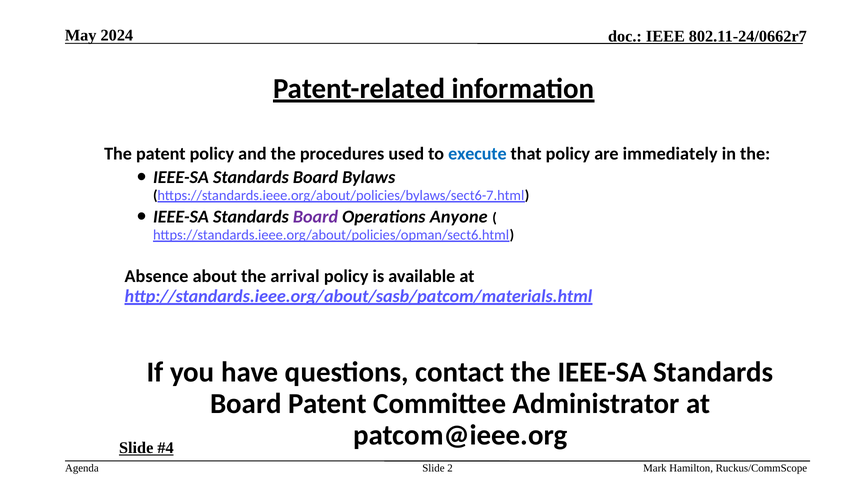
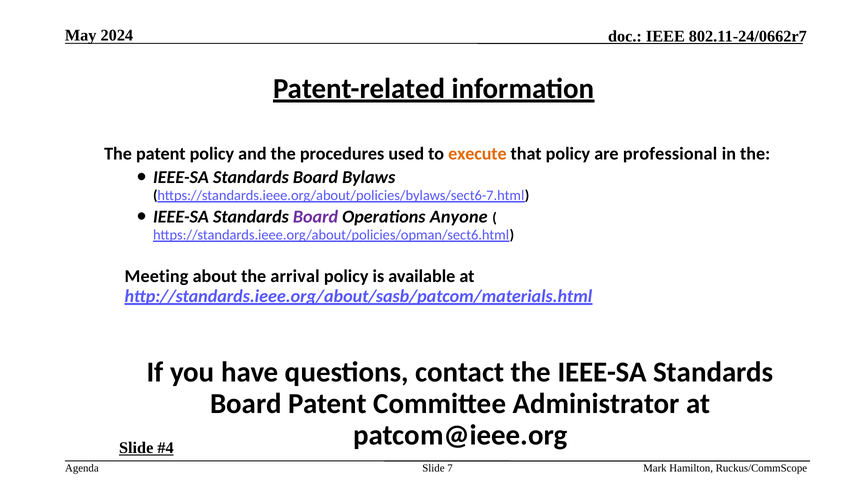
execute colour: blue -> orange (477, 154)
immediately: immediately -> professional (670, 154)
Absence: Absence -> Meeting (156, 277)
2: 2 -> 7 (450, 468)
